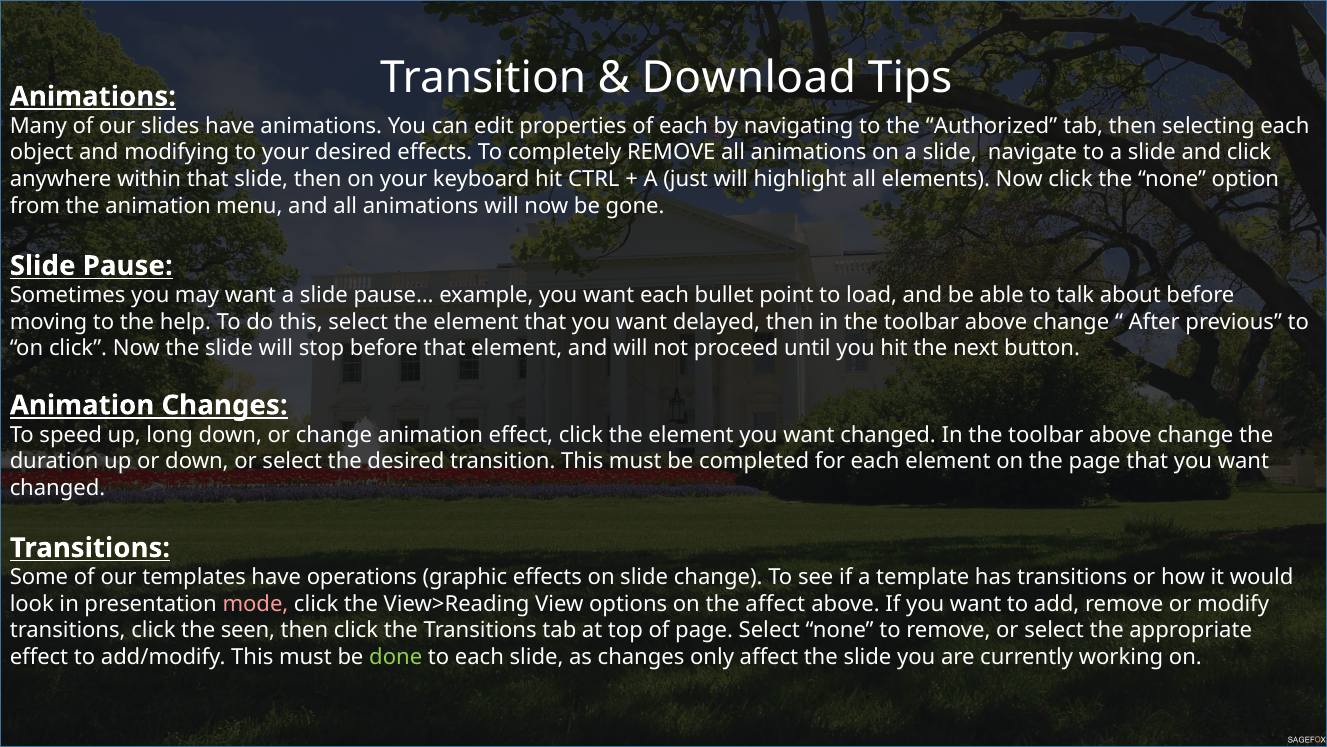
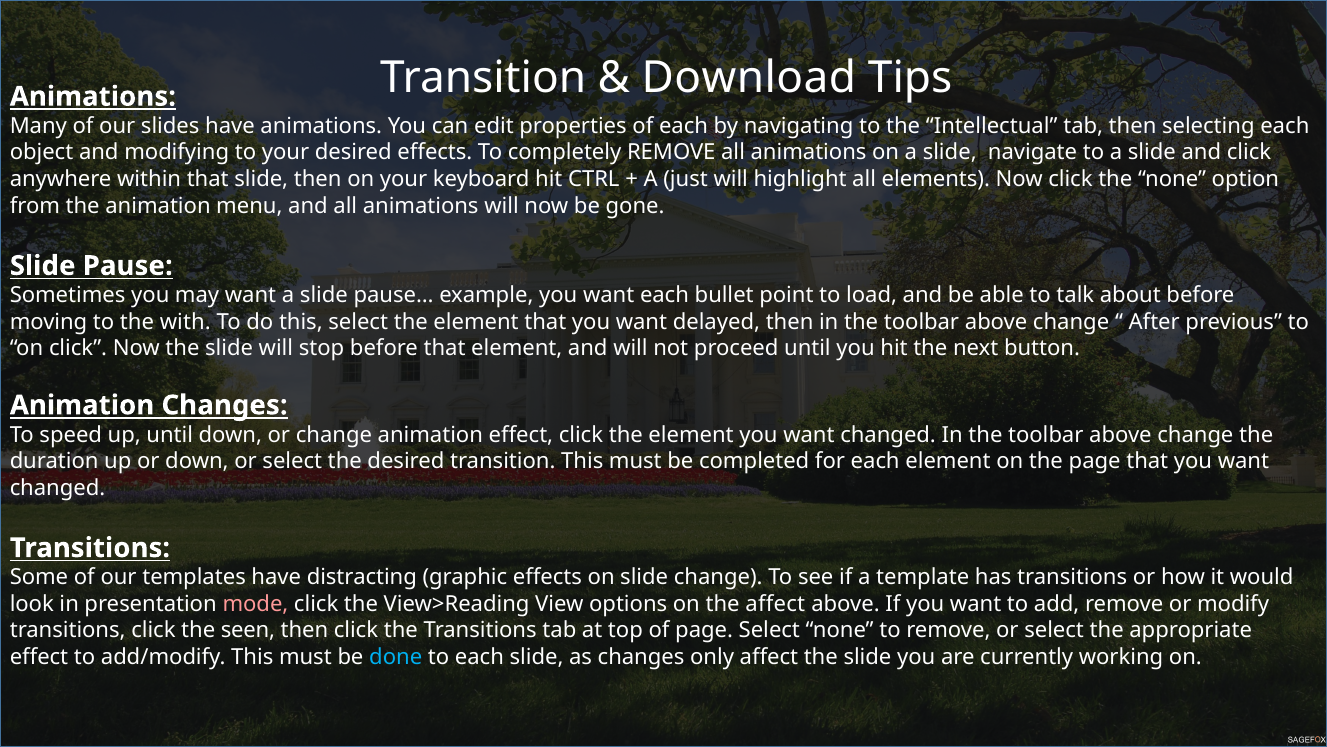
Authorized: Authorized -> Intellectual (992, 126)
help: help -> with (185, 322)
up long: long -> until (170, 434)
operations: operations -> distracting (362, 577)
done colour: light green -> light blue (396, 657)
